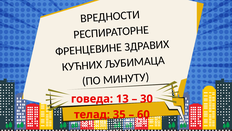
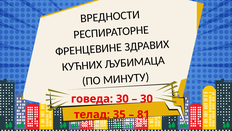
говеда 13: 13 -> 30 (122, 99)
60: 60 -> 81 (143, 114)
